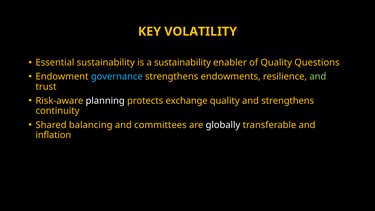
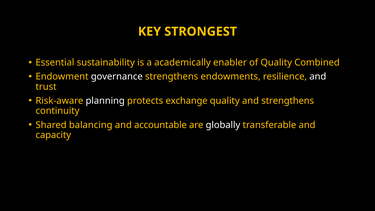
VOLATILITY: VOLATILITY -> STRONGEST (201, 32)
a sustainability: sustainability -> academically (182, 63)
Questions: Questions -> Combined (317, 63)
governance colour: light blue -> white (117, 77)
and colour: light green -> white (318, 77)
committees: committees -> accountable (160, 125)
inflation: inflation -> capacity (53, 135)
